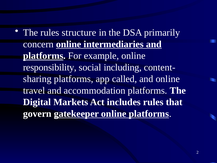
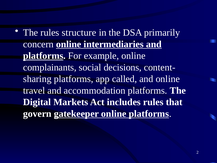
responsibility: responsibility -> complainants (50, 67)
including: including -> decisions (123, 67)
